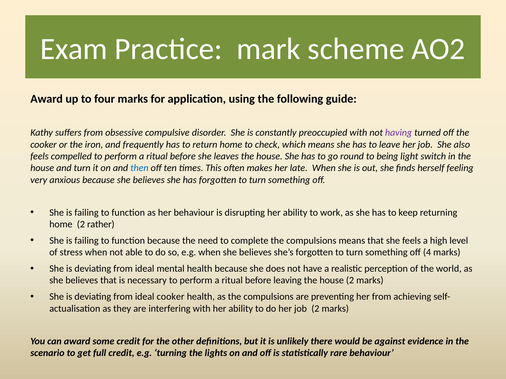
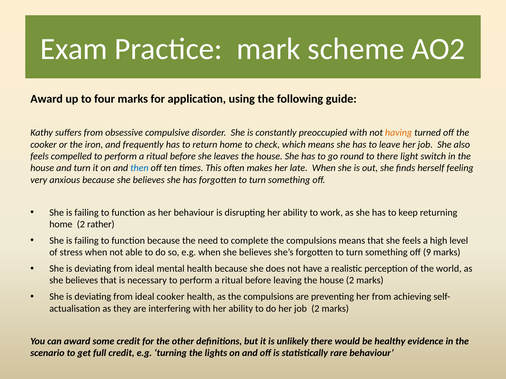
having colour: purple -> orange (399, 133)
to being: being -> there (387, 156)
4: 4 -> 9 (427, 253)
against: against -> healthy (390, 342)
